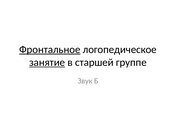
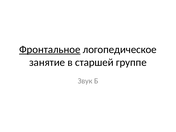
занятие underline: present -> none (47, 62)
